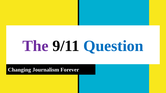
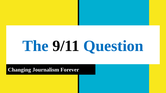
The colour: purple -> blue (35, 46)
